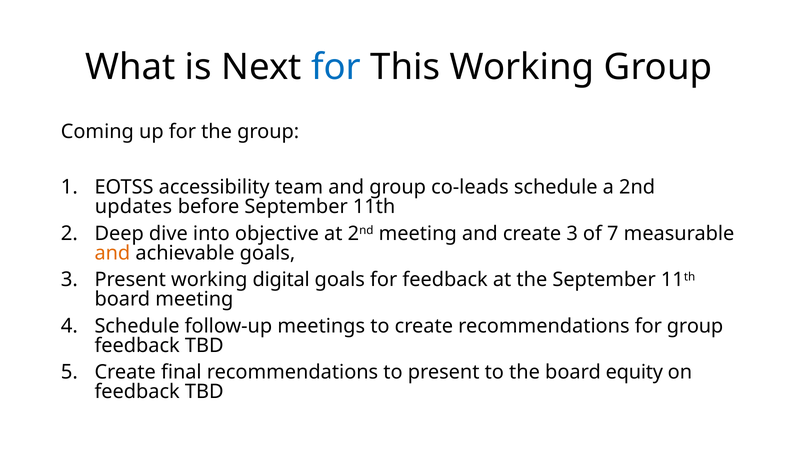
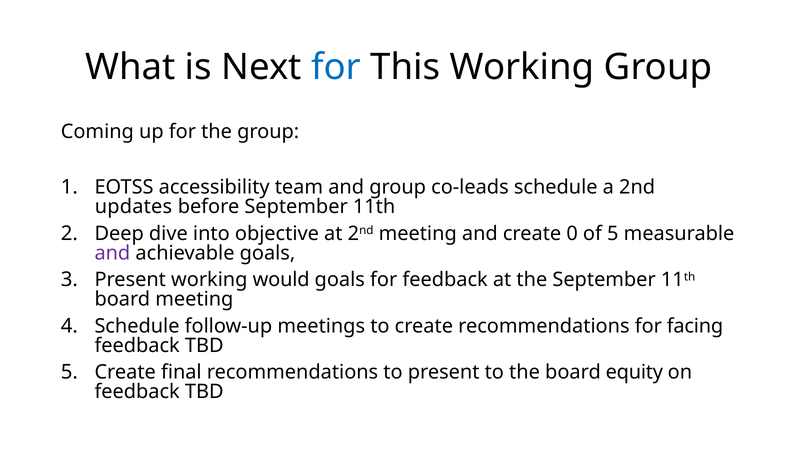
create 3: 3 -> 0 (572, 234)
of 7: 7 -> 5 (613, 234)
and colour: orange -> purple (112, 253)
digital: digital -> would (281, 280)
for group: group -> facing (695, 326)
